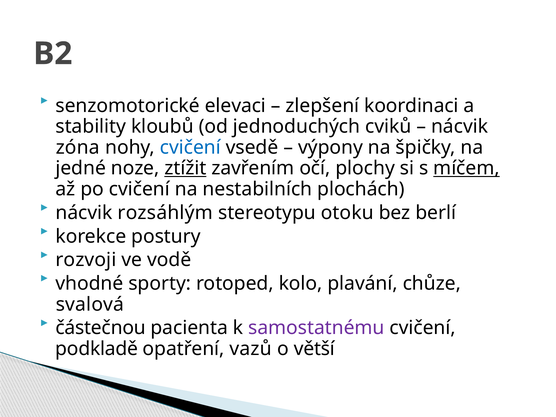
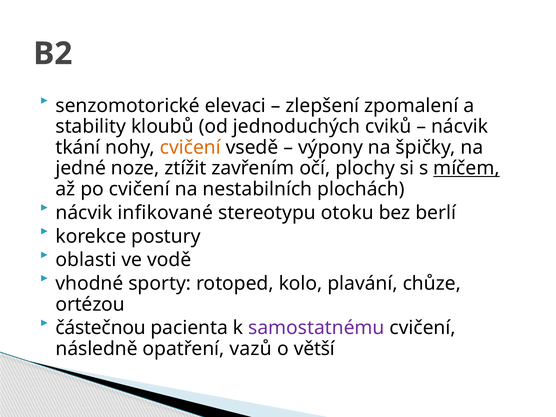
koordinaci: koordinaci -> zpomalení (411, 106)
zóna: zóna -> tkání (78, 147)
cvičení colour: blue -> orange (190, 147)
ztížit underline: present -> none (185, 168)
rozsáhlým: rozsáhlým -> infikované (165, 213)
rozvoji: rozvoji -> oblasti (86, 260)
svalová: svalová -> ortézou (90, 304)
podkladě: podkladě -> následně (97, 349)
